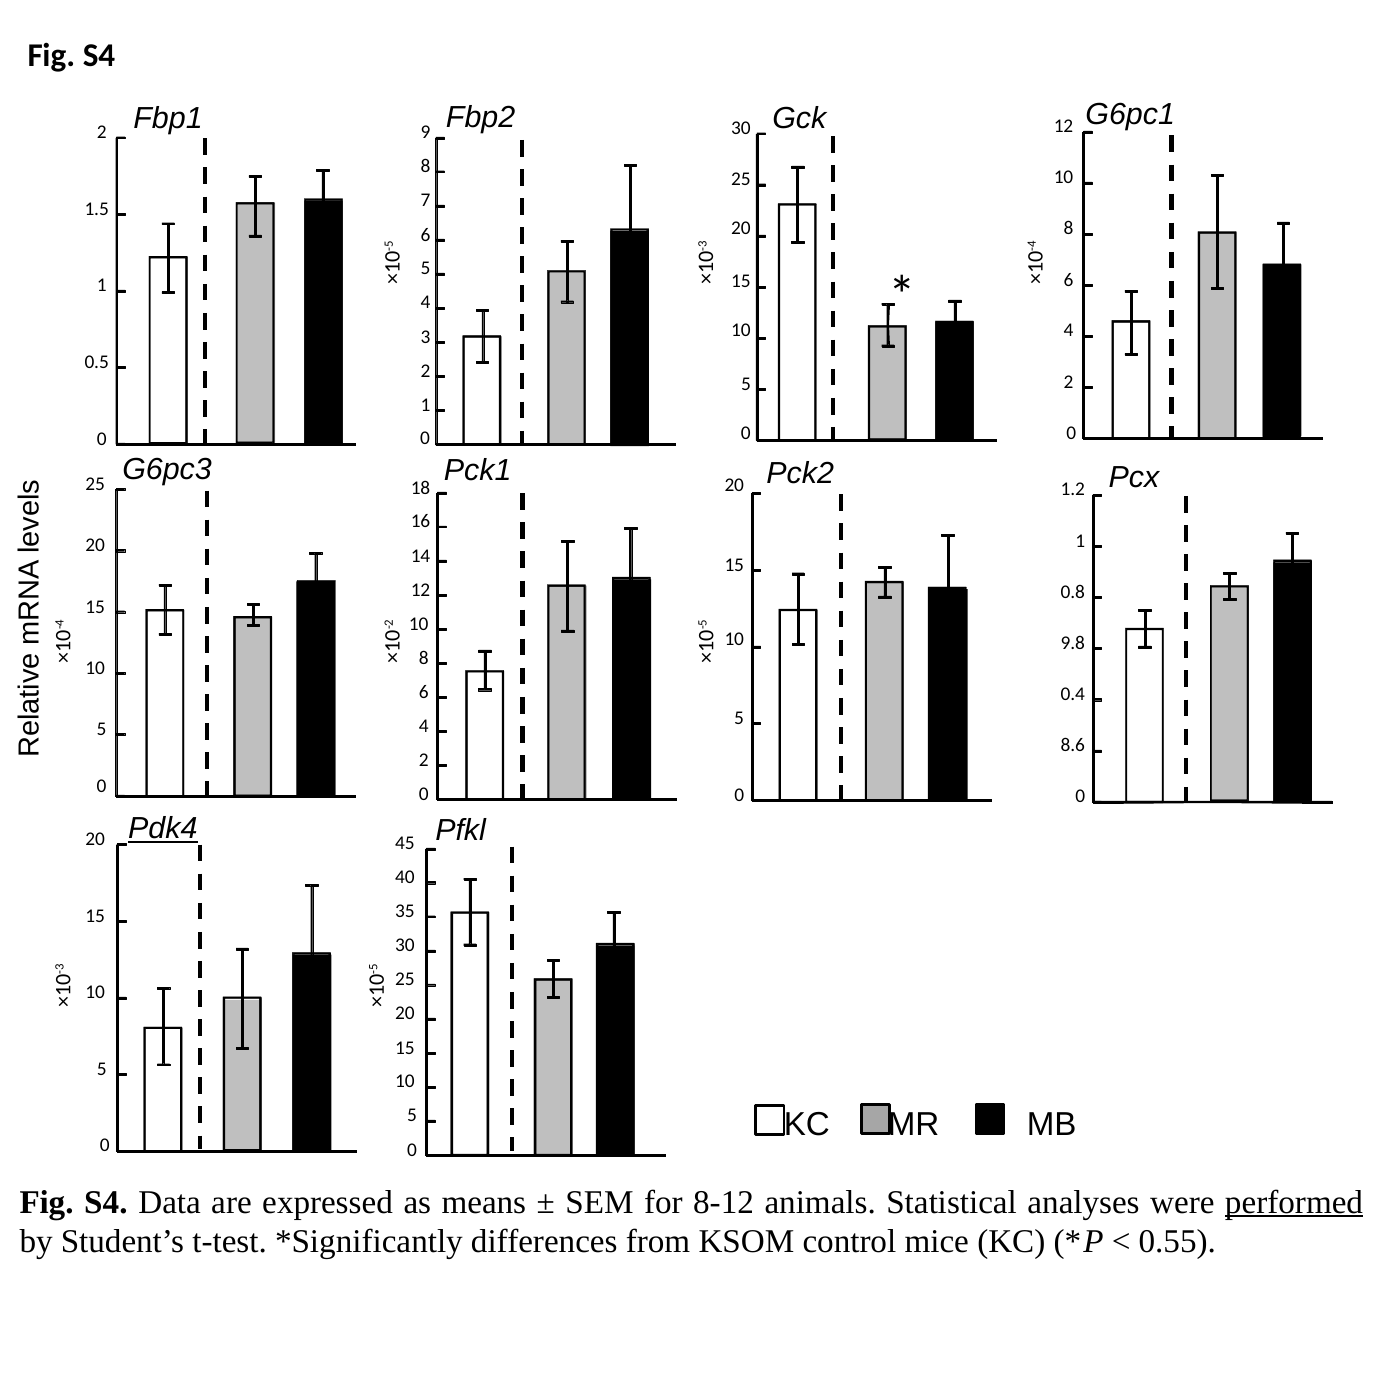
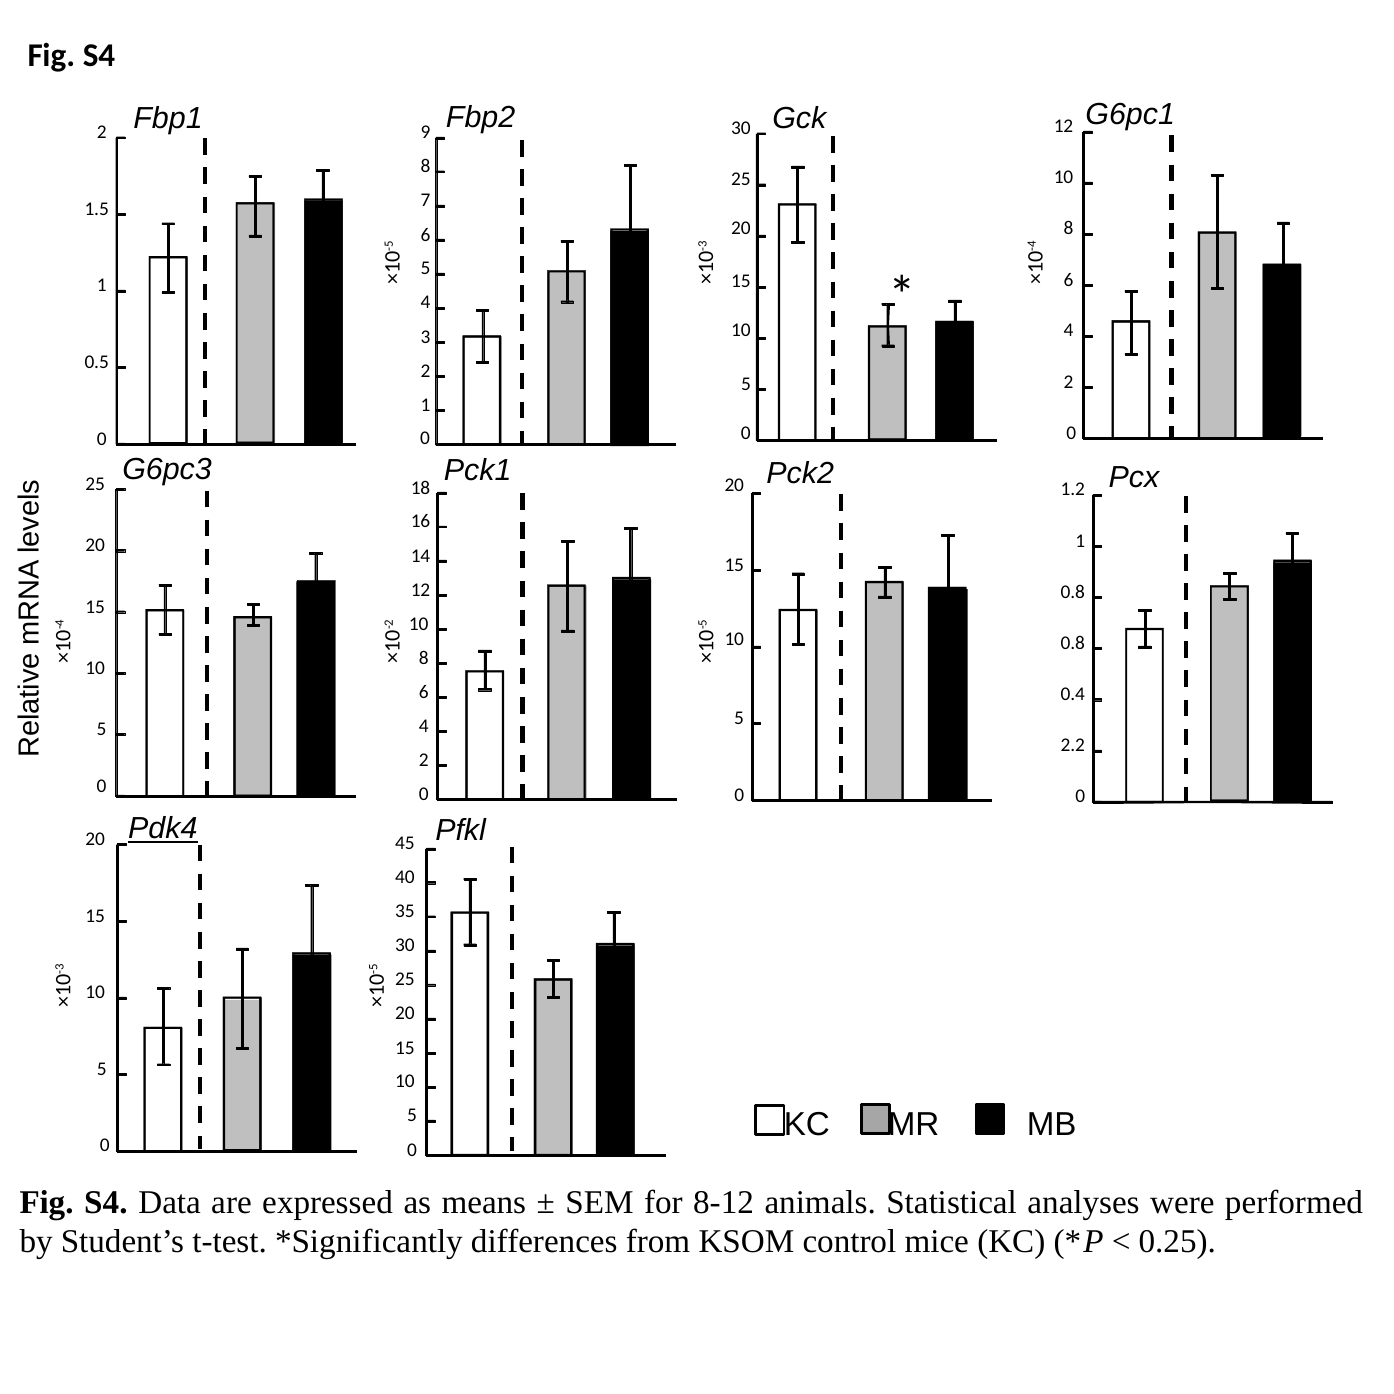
9.8: 9.8 -> 0.8 (1073, 643)
8.6: 8.6 -> 2.2 (1073, 745)
performed underline: present -> none (1294, 1202)
0.55: 0.55 -> 0.25 (1177, 1242)
